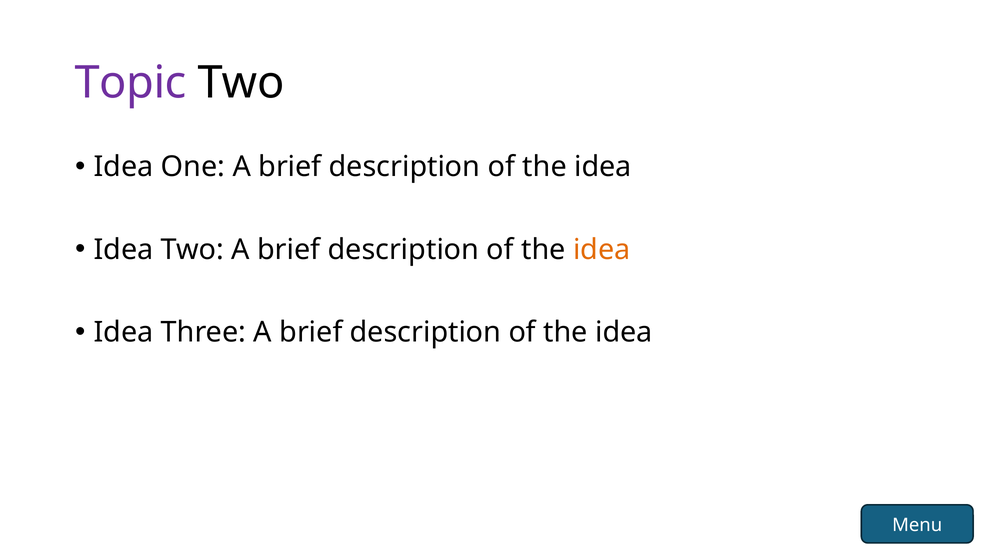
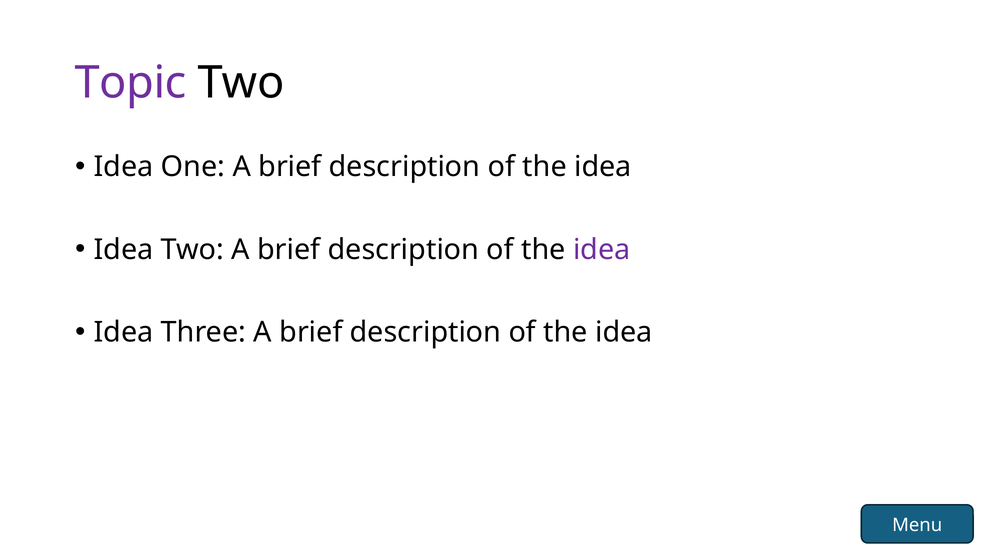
idea colour: orange -> purple (602, 250)
